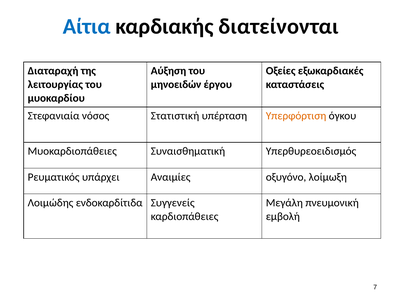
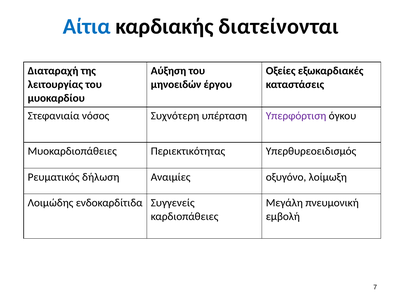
Στατιστική: Στατιστική -> Συχνότερη (175, 116)
Υπερφόρτιση colour: orange -> purple (296, 116)
Συναισθηματική: Συναισθηματική -> Περιεκτικότητας (188, 151)
υπάρχει: υπάρχει -> δήλωση (101, 177)
